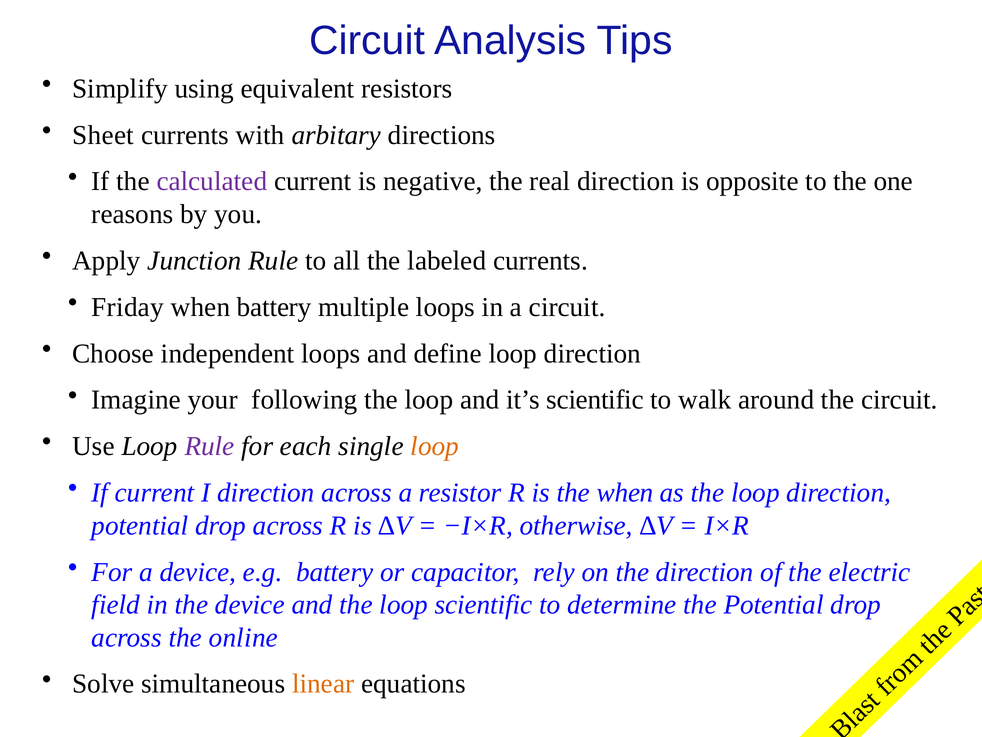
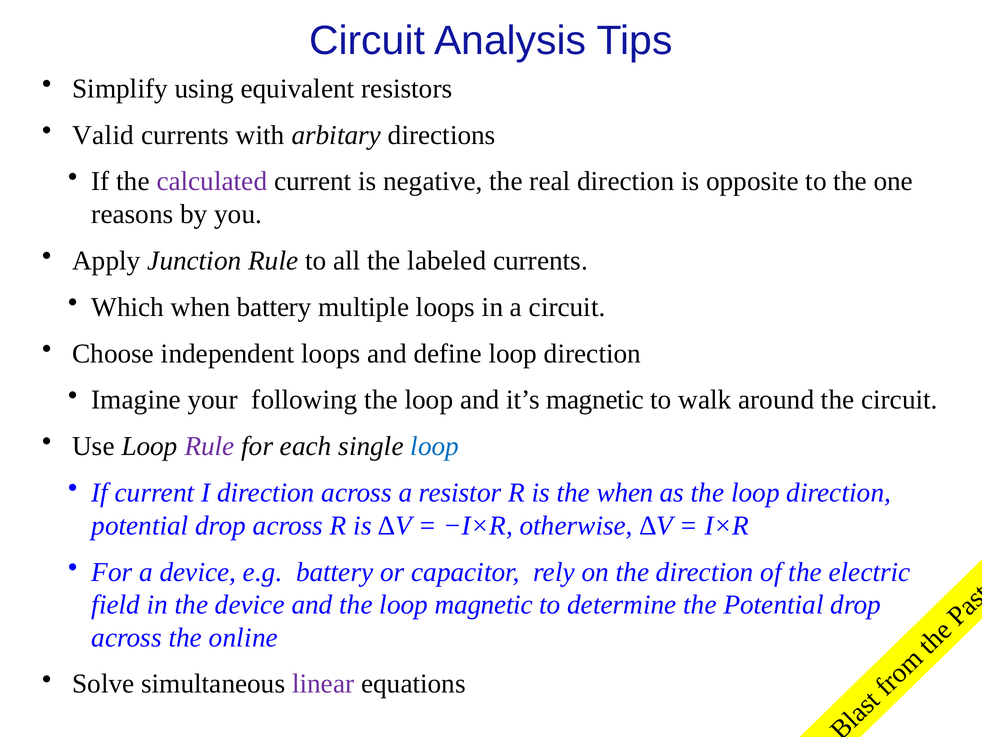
Sheet: Sheet -> Valid (103, 135)
Friday: Friday -> Which (128, 307)
it’s scientific: scientific -> magnetic (595, 400)
loop colour: orange -> blue (435, 446)
loop scientific: scientific -> magnetic (484, 604)
linear colour: orange -> purple (323, 683)
